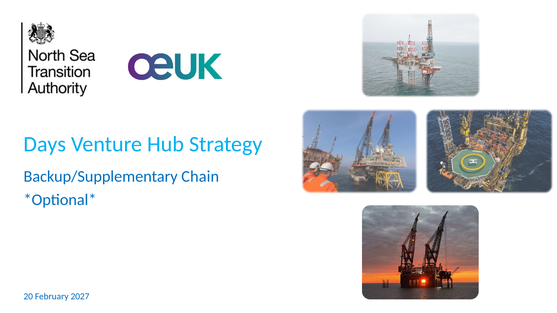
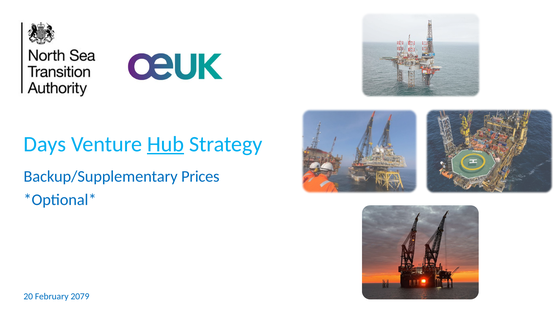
Hub underline: none -> present (166, 144)
Chain: Chain -> Prices (200, 177)
2027: 2027 -> 2079 (80, 297)
